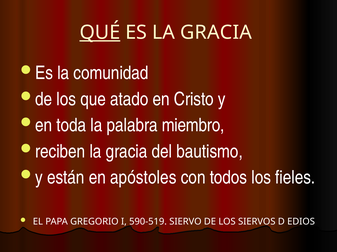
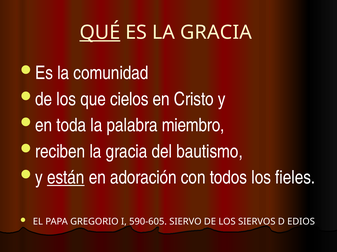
atado: atado -> cielos (129, 99)
están underline: none -> present (66, 178)
apóstoles: apóstoles -> adoración (143, 178)
590-519: 590-519 -> 590-605 (148, 222)
